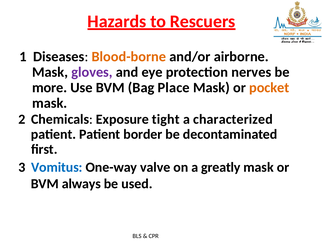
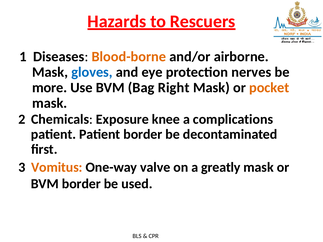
gloves colour: purple -> blue (92, 72)
Place: Place -> Right (174, 88)
tight: tight -> knee (166, 119)
characterized: characterized -> complications (233, 119)
Vomitus colour: blue -> orange (57, 167)
BVM always: always -> border (81, 184)
